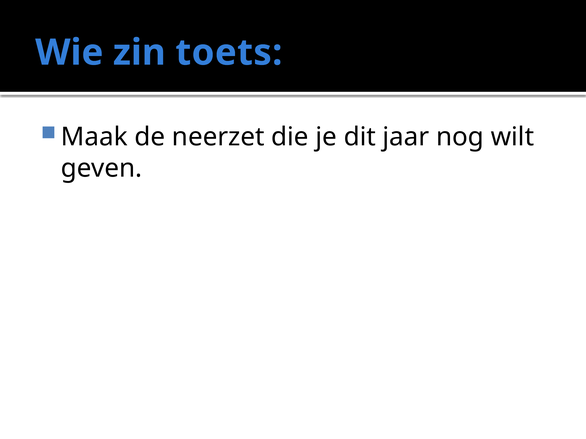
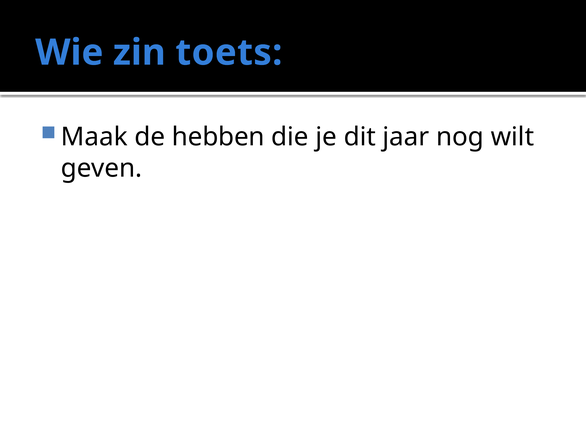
neerzet: neerzet -> hebben (218, 137)
